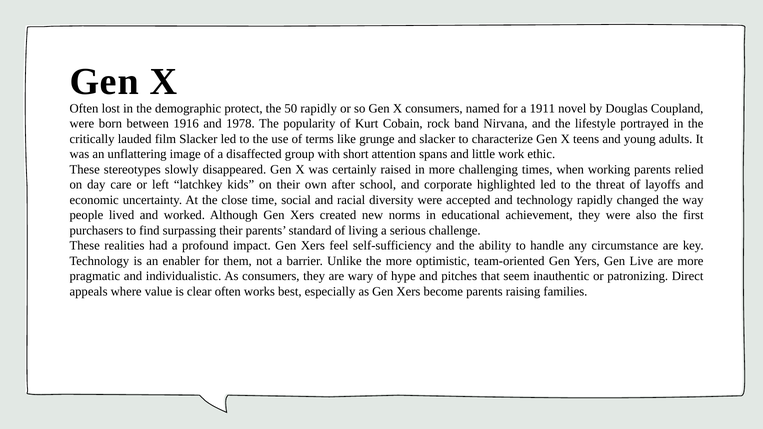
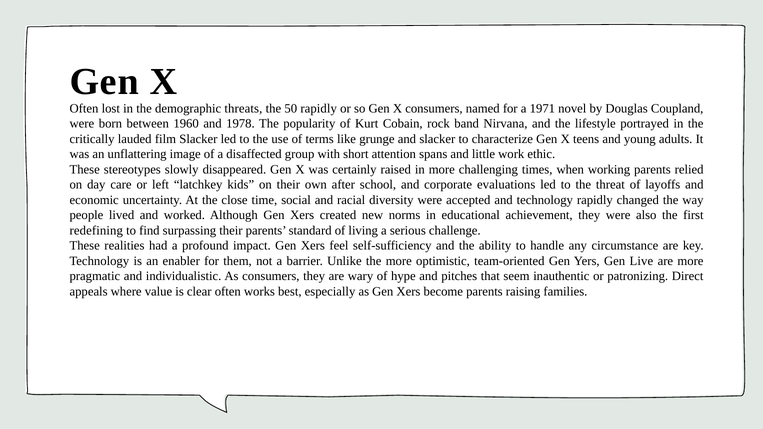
protect: protect -> threats (243, 108)
1911: 1911 -> 1971 (542, 108)
1916: 1916 -> 1960 (186, 124)
highlighted: highlighted -> evaluations (506, 185)
purchasers: purchasers -> redefining (96, 230)
